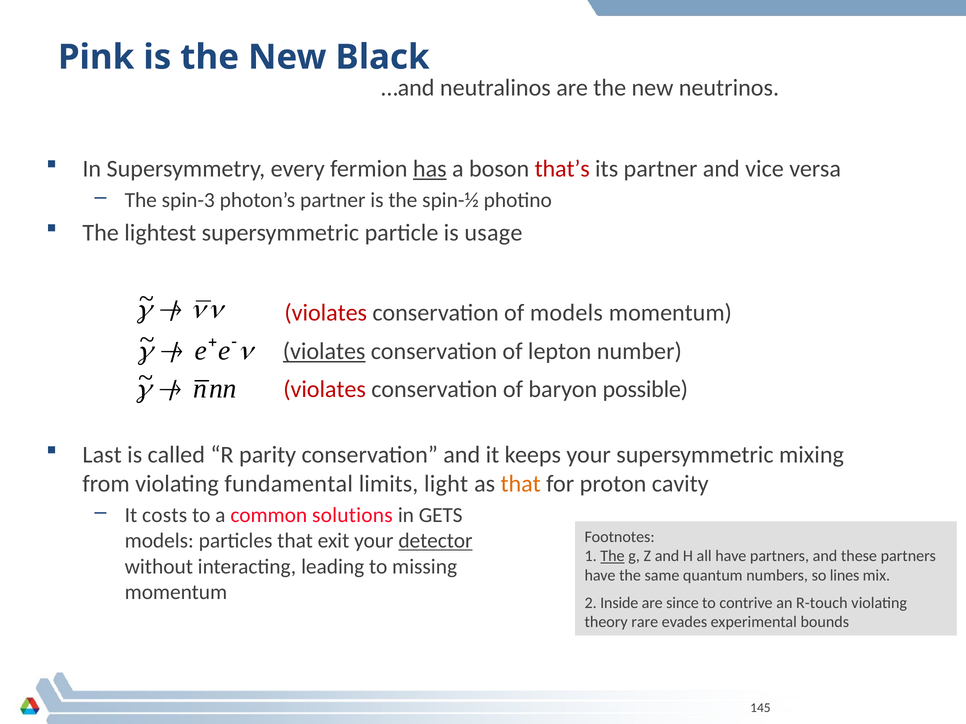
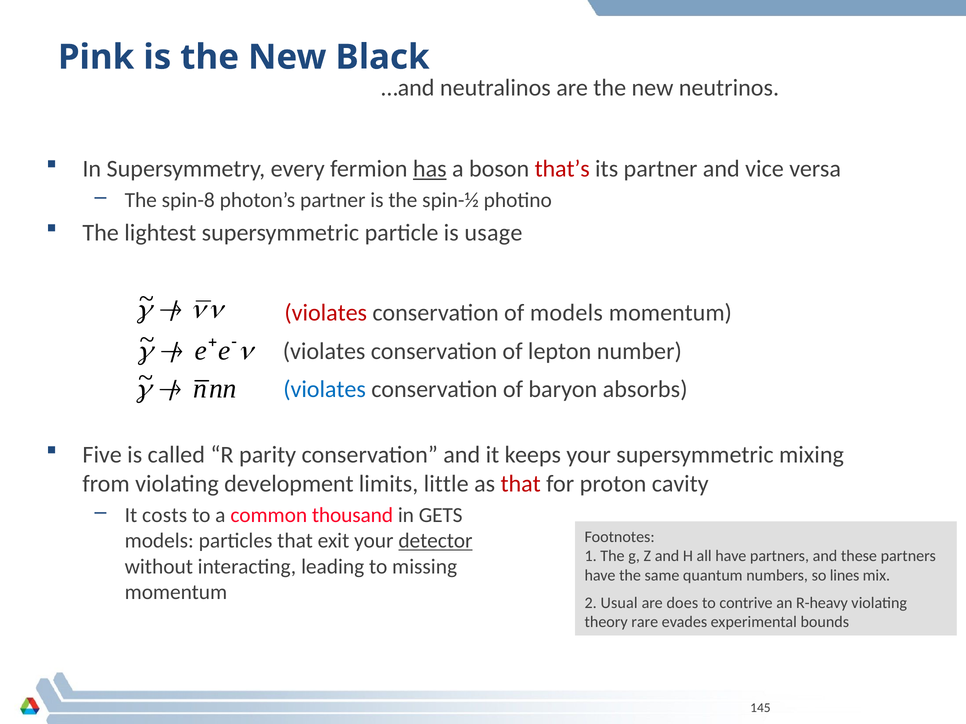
spin-3: spin-3 -> spin-8 (188, 200)
violates underline: present -> none (324, 351)
violates colour: red -> blue (325, 390)
possible: possible -> absorbs (645, 390)
Last: Last -> Five (102, 455)
fundamental: fundamental -> development (289, 484)
light: light -> little (446, 484)
that colour: orange -> red (521, 484)
solutions: solutions -> thousand (353, 515)
The underline: present -> none (612, 557)
Inside: Inside -> Usual (619, 603)
since: since -> does (682, 603)
R-touch: R-touch -> R-heavy (822, 603)
